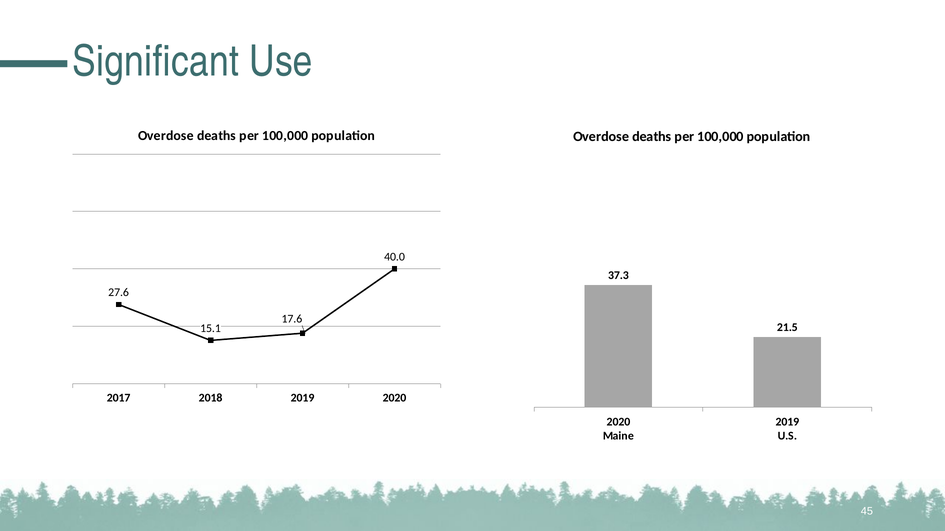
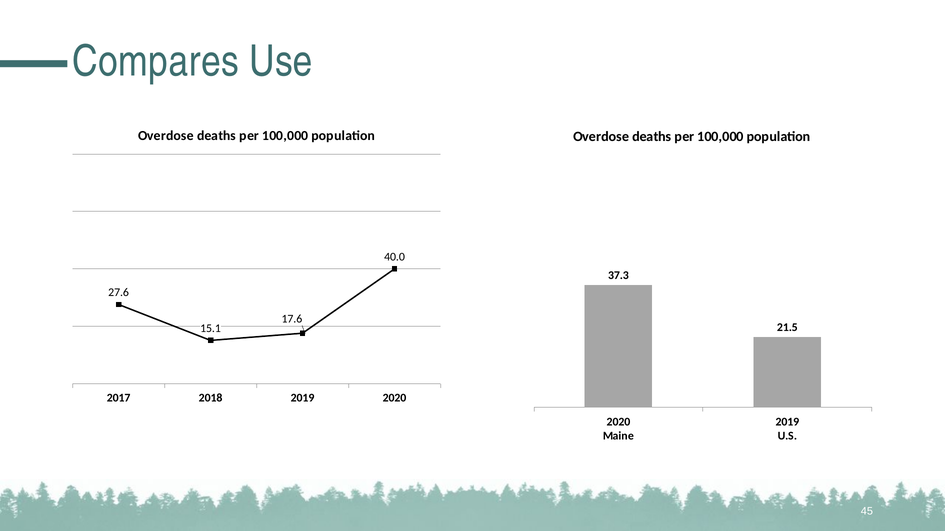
Significant: Significant -> Compares (156, 62)
